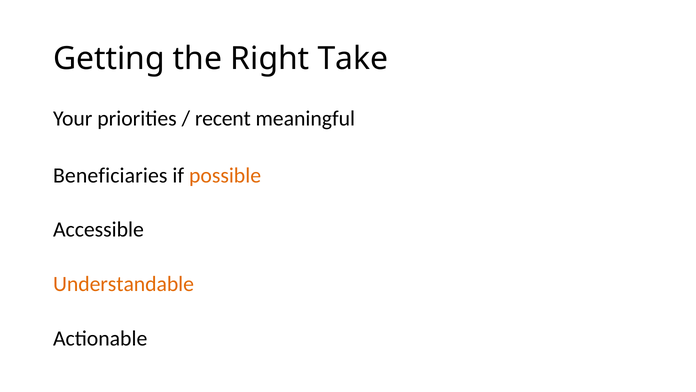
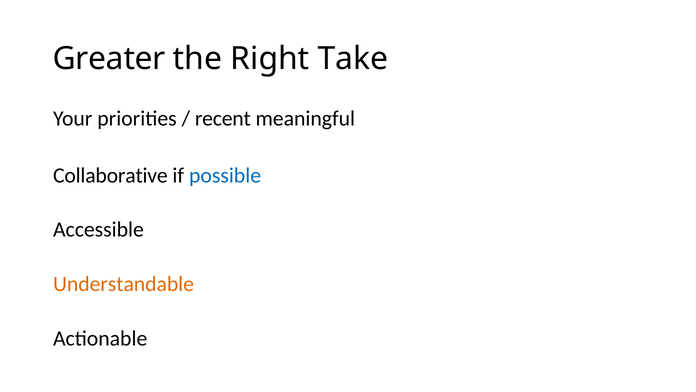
Getting: Getting -> Greater (109, 58)
Beneficiaries: Beneficiaries -> Collaborative (110, 175)
possible colour: orange -> blue (225, 175)
